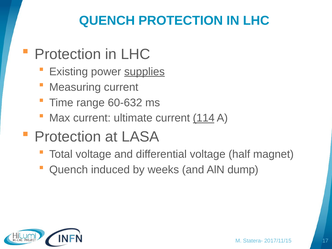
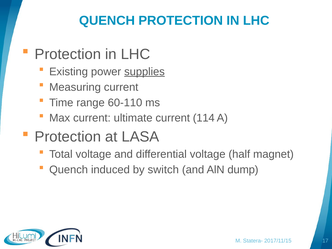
60-632: 60-632 -> 60-110 (125, 103)
114 underline: present -> none (204, 118)
weeks: weeks -> switch (163, 170)
